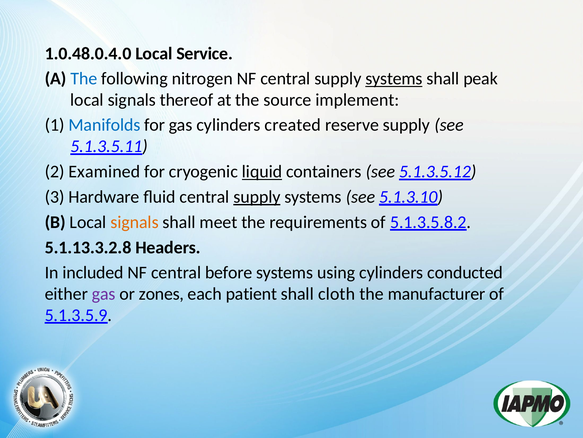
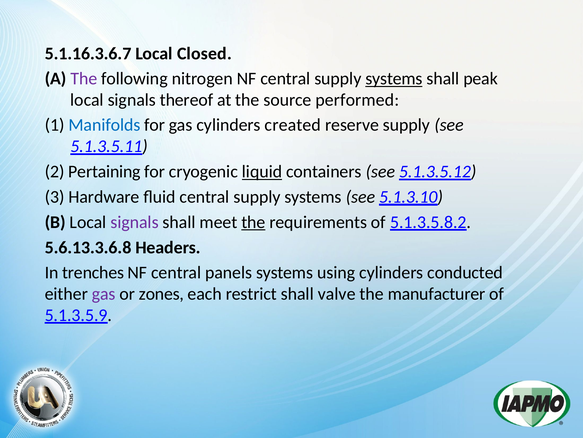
1.0.48.0.4.0: 1.0.48.0.4.0 -> 5.1.16.3.6.7 (88, 54)
Service: Service -> Closed (204, 54)
The colour: blue -> purple (84, 79)
implement: implement -> performed (357, 100)
Examined: Examined -> Pertaining (104, 171)
supply underline: present -> none (257, 197)
signals colour: orange -> purple (135, 222)
the underline: none -> present (253, 222)
5.1.13.3.2.8: 5.1.13.3.2.8 -> 5.6.13.3.6.8 (88, 247)
included: included -> trenches (93, 272)
before: before -> panels (229, 272)
patient: patient -> restrict (251, 293)
cloth: cloth -> valve (337, 293)
